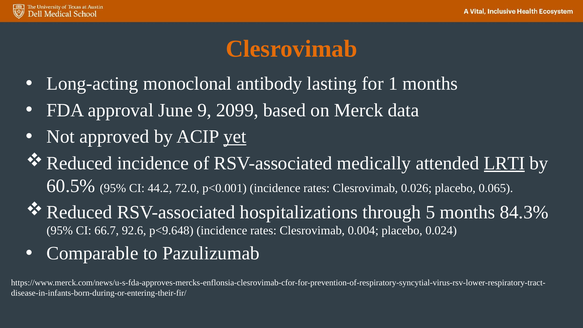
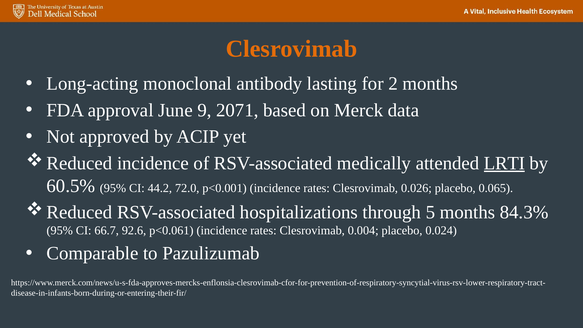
1: 1 -> 2 (393, 84)
2099: 2099 -> 2071 (237, 110)
yet underline: present -> none (235, 137)
p<9.648: p<9.648 -> p<0.061 (171, 230)
